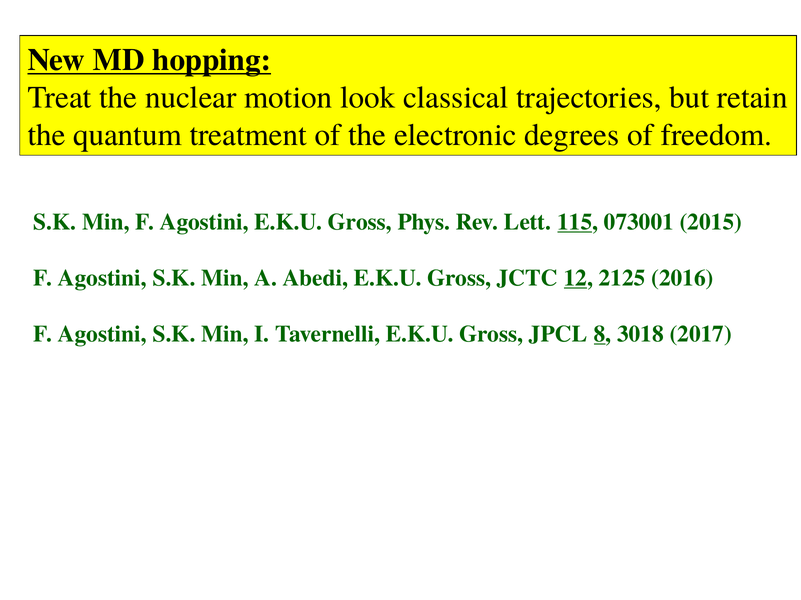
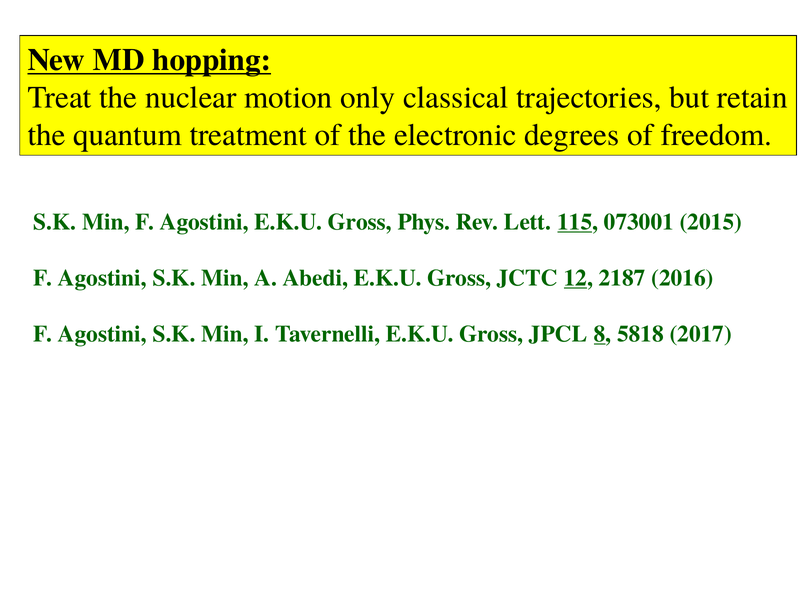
look: look -> only (368, 98)
2125: 2125 -> 2187 (622, 278)
3018: 3018 -> 5818 (640, 334)
